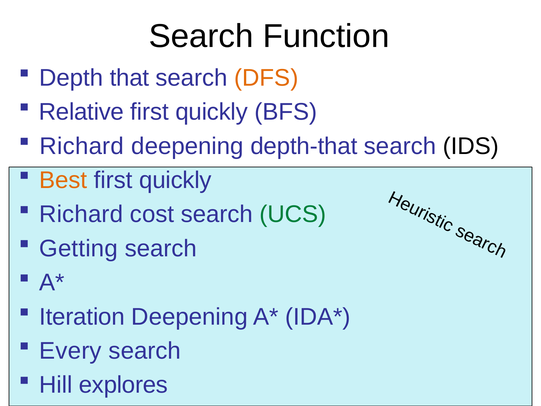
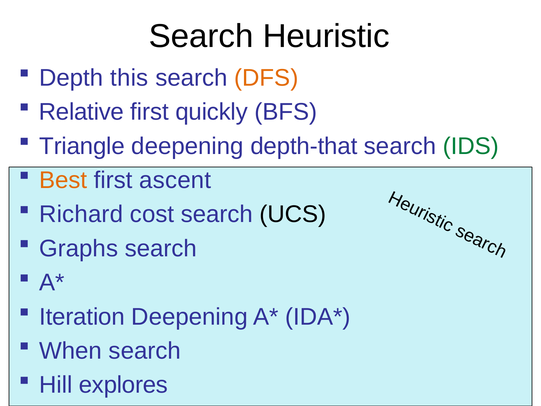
Function: Function -> Heuristic (326, 36)
that: that -> this (129, 78)
Richard: Richard -> Triangle (82, 146)
IDS colour: black -> green (471, 146)
quickly: quickly -> ascent (175, 180)
UCS colour: green -> black (293, 214)
Getting: Getting -> Graphs (79, 248)
Every: Every -> When (71, 351)
